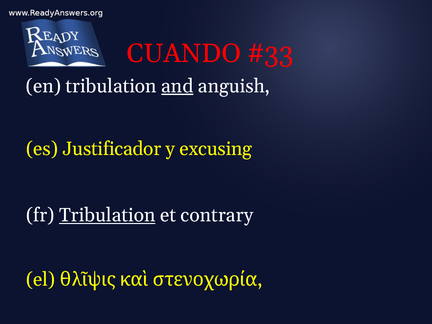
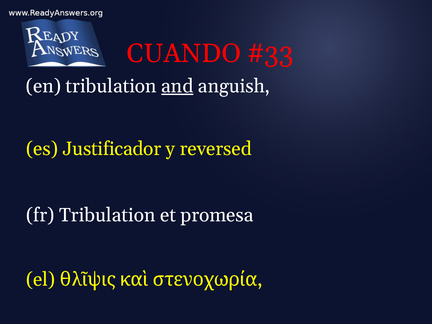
excusing: excusing -> reversed (216, 149)
Tribulation underline: present -> none (107, 215)
contrary: contrary -> promesa (217, 215)
